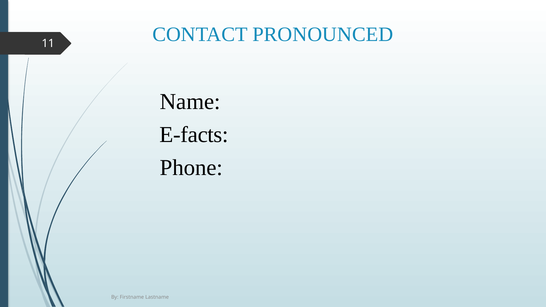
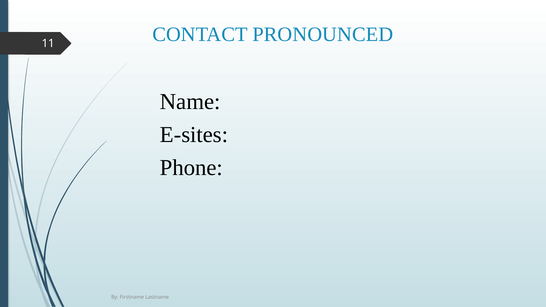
E-facts: E-facts -> E-sites (194, 135)
